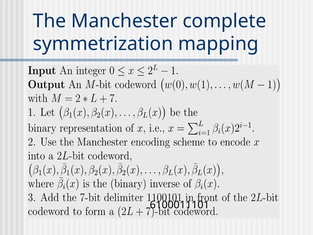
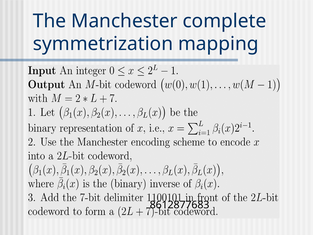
6100011101: 6100011101 -> 8612877683 (180, 205)
